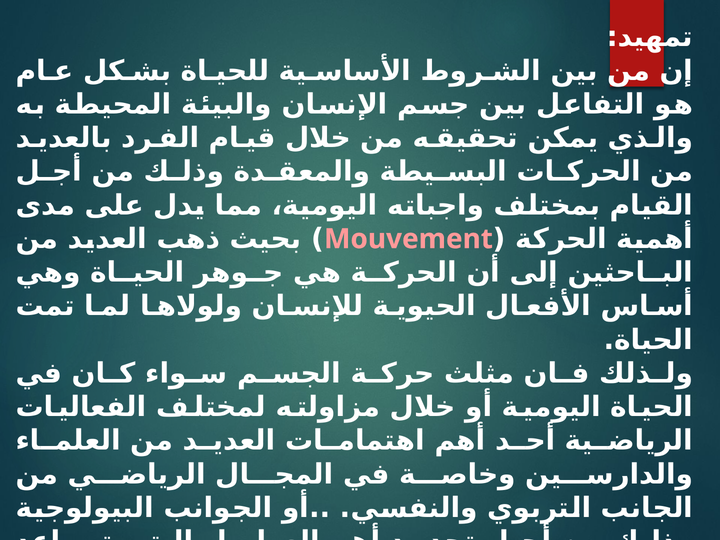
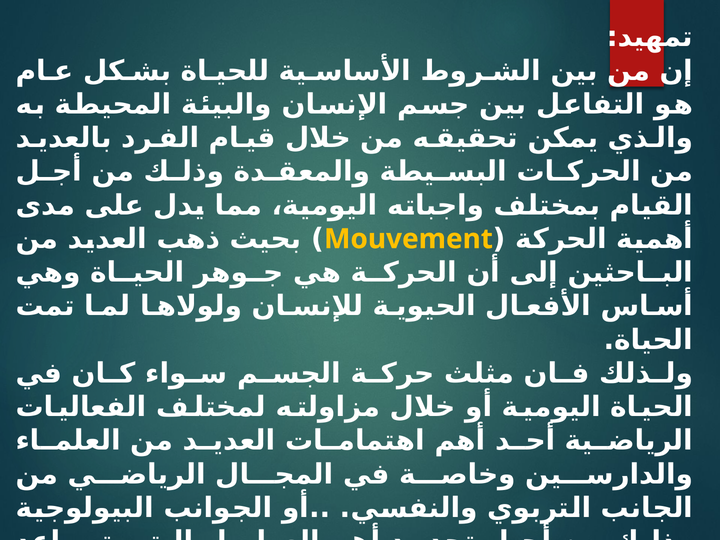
Mouvement colour: pink -> yellow (408, 239)
